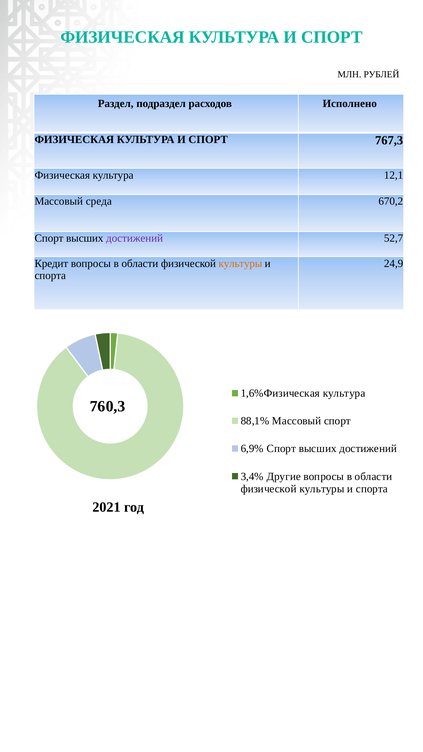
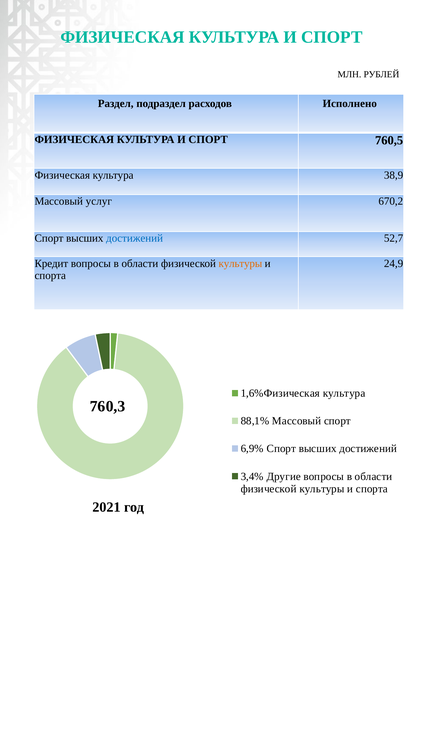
767,3: 767,3 -> 760,5 (389, 140)
12,1: 12,1 -> 38,9 (394, 175)
среда: среда -> услуг (99, 201)
достижений colour: purple -> blue (135, 238)
